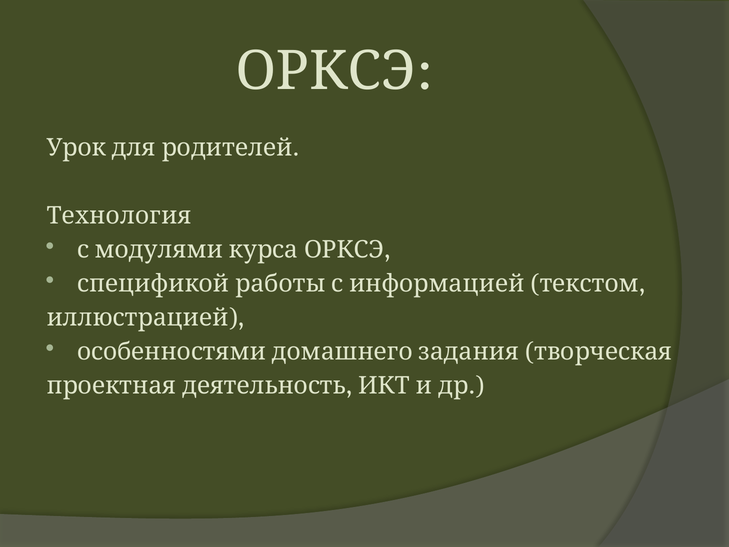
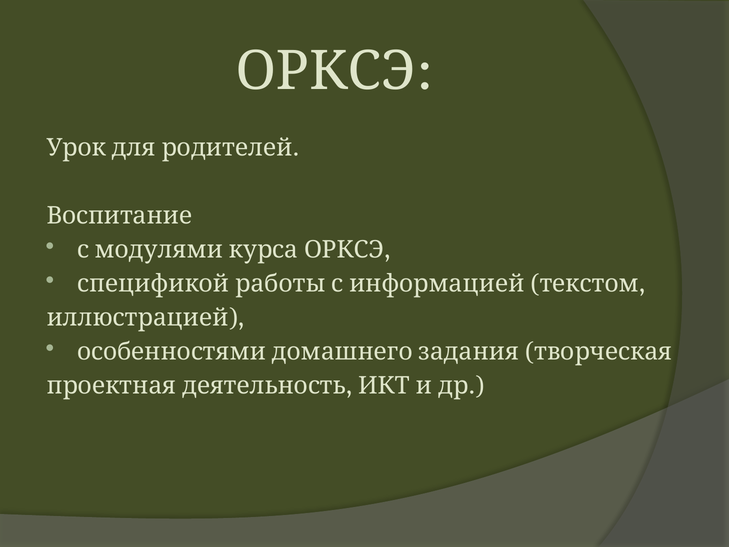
Технология: Технология -> Воспитание (119, 215)
